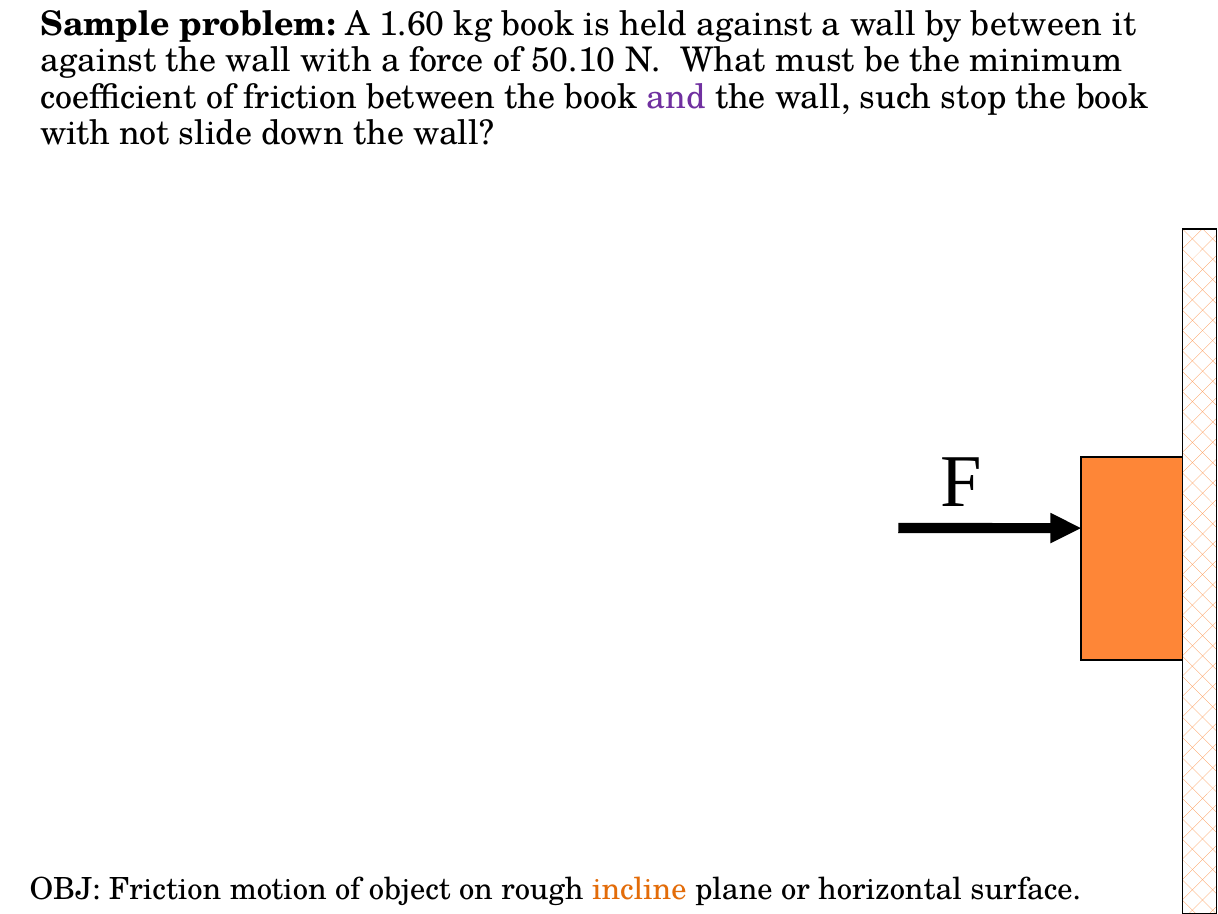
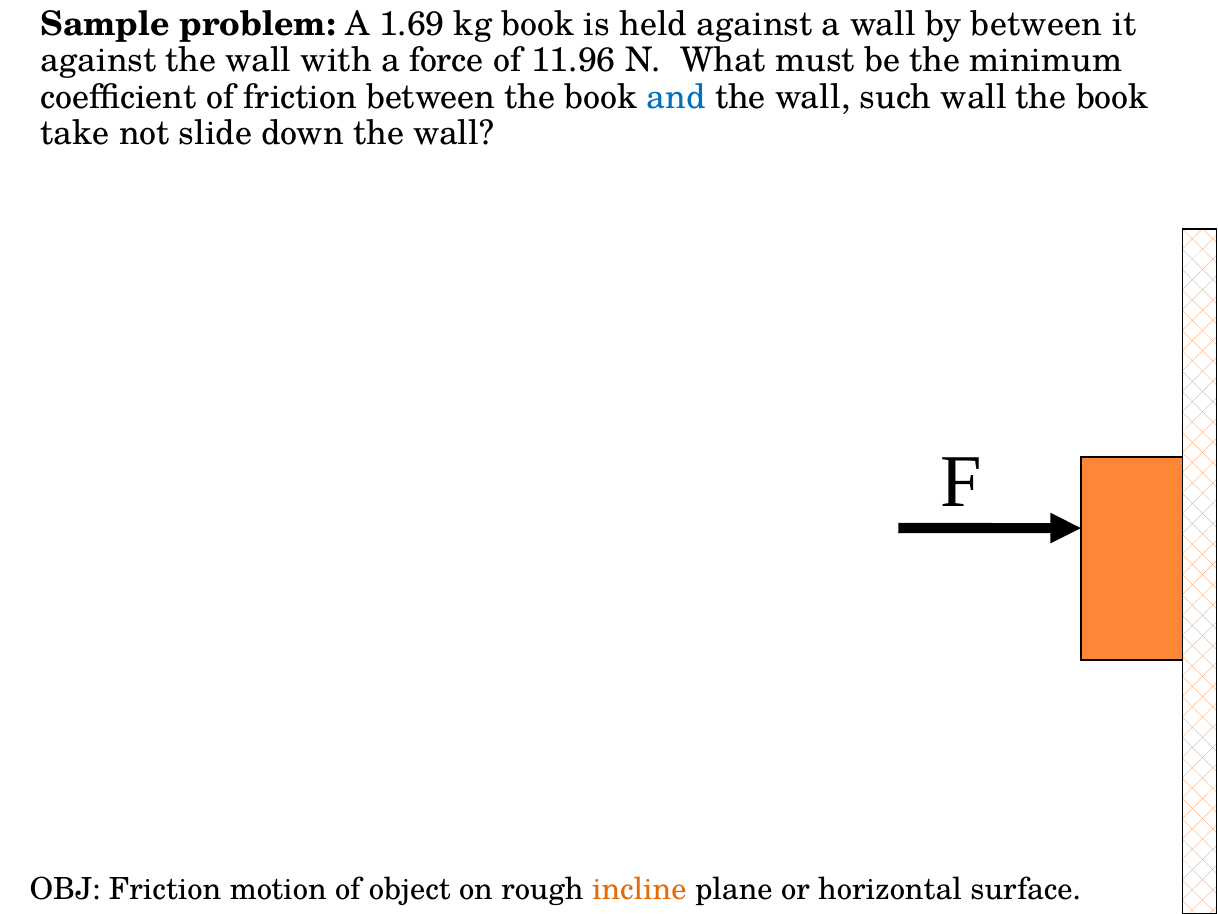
1.60: 1.60 -> 1.69 (412, 24)
50.10: 50.10 -> 11.96 (573, 61)
and colour: purple -> blue (676, 97)
such stop: stop -> wall (974, 97)
with: with -> take (75, 134)
